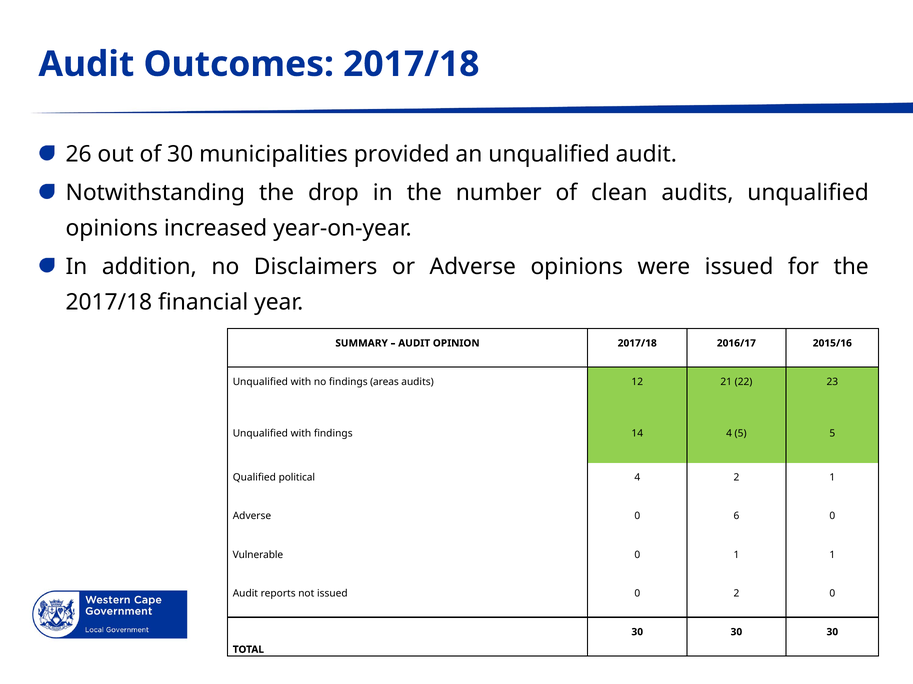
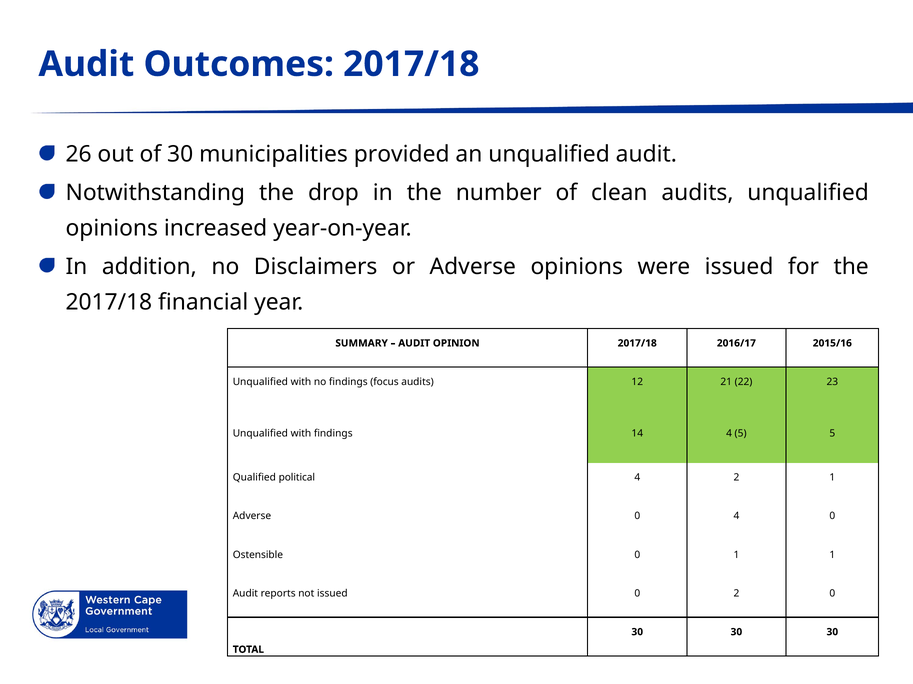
areas: areas -> focus (384, 382)
0 6: 6 -> 4 (736, 517)
Vulnerable: Vulnerable -> Ostensible (258, 555)
